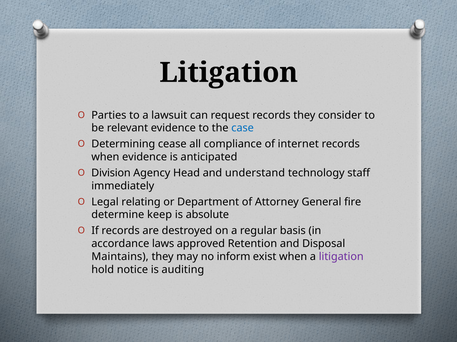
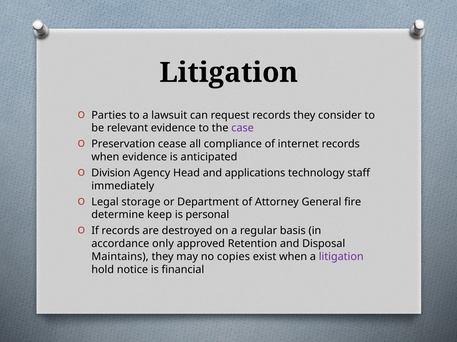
case colour: blue -> purple (243, 128)
Determining: Determining -> Preservation (123, 144)
understand: understand -> applications (255, 173)
relating: relating -> storage (141, 202)
absolute: absolute -> personal (207, 215)
laws: laws -> only (163, 244)
inform: inform -> copies (233, 257)
auditing: auditing -> financial (183, 270)
